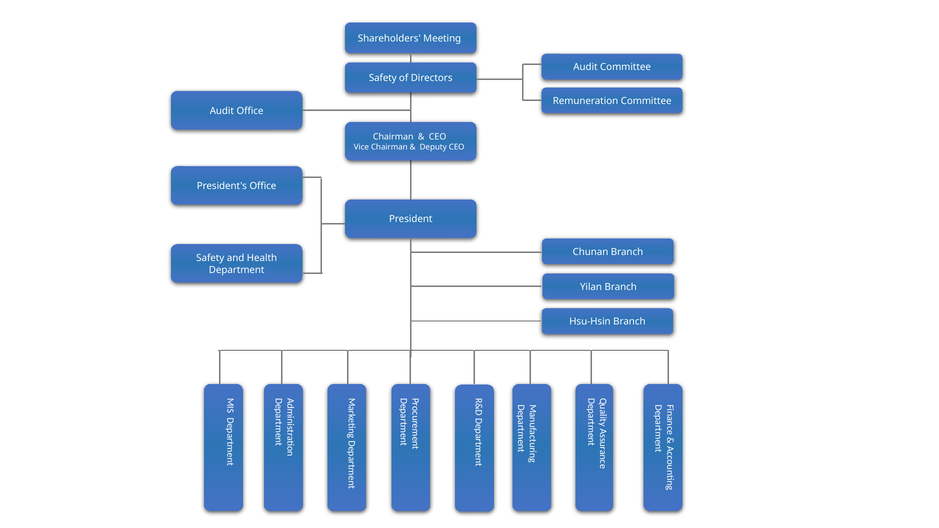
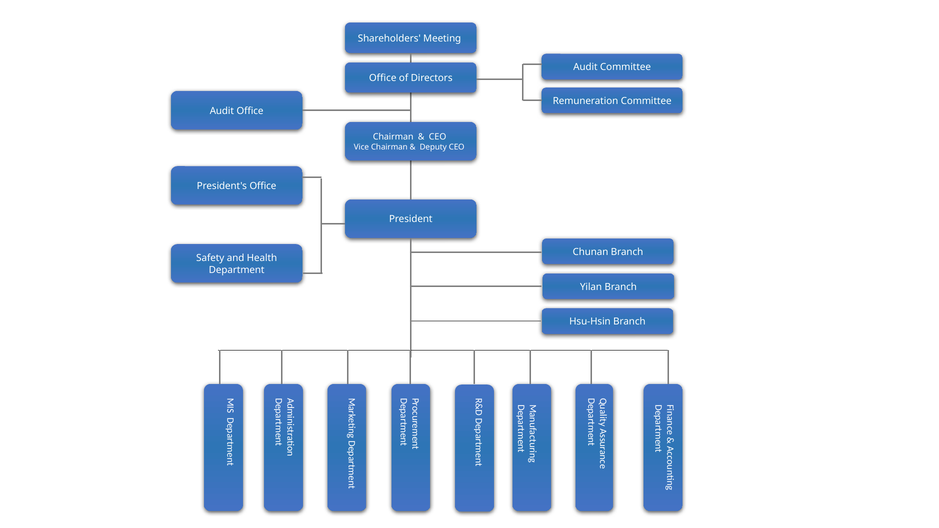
Safety: Safety -> Office (383, 78)
